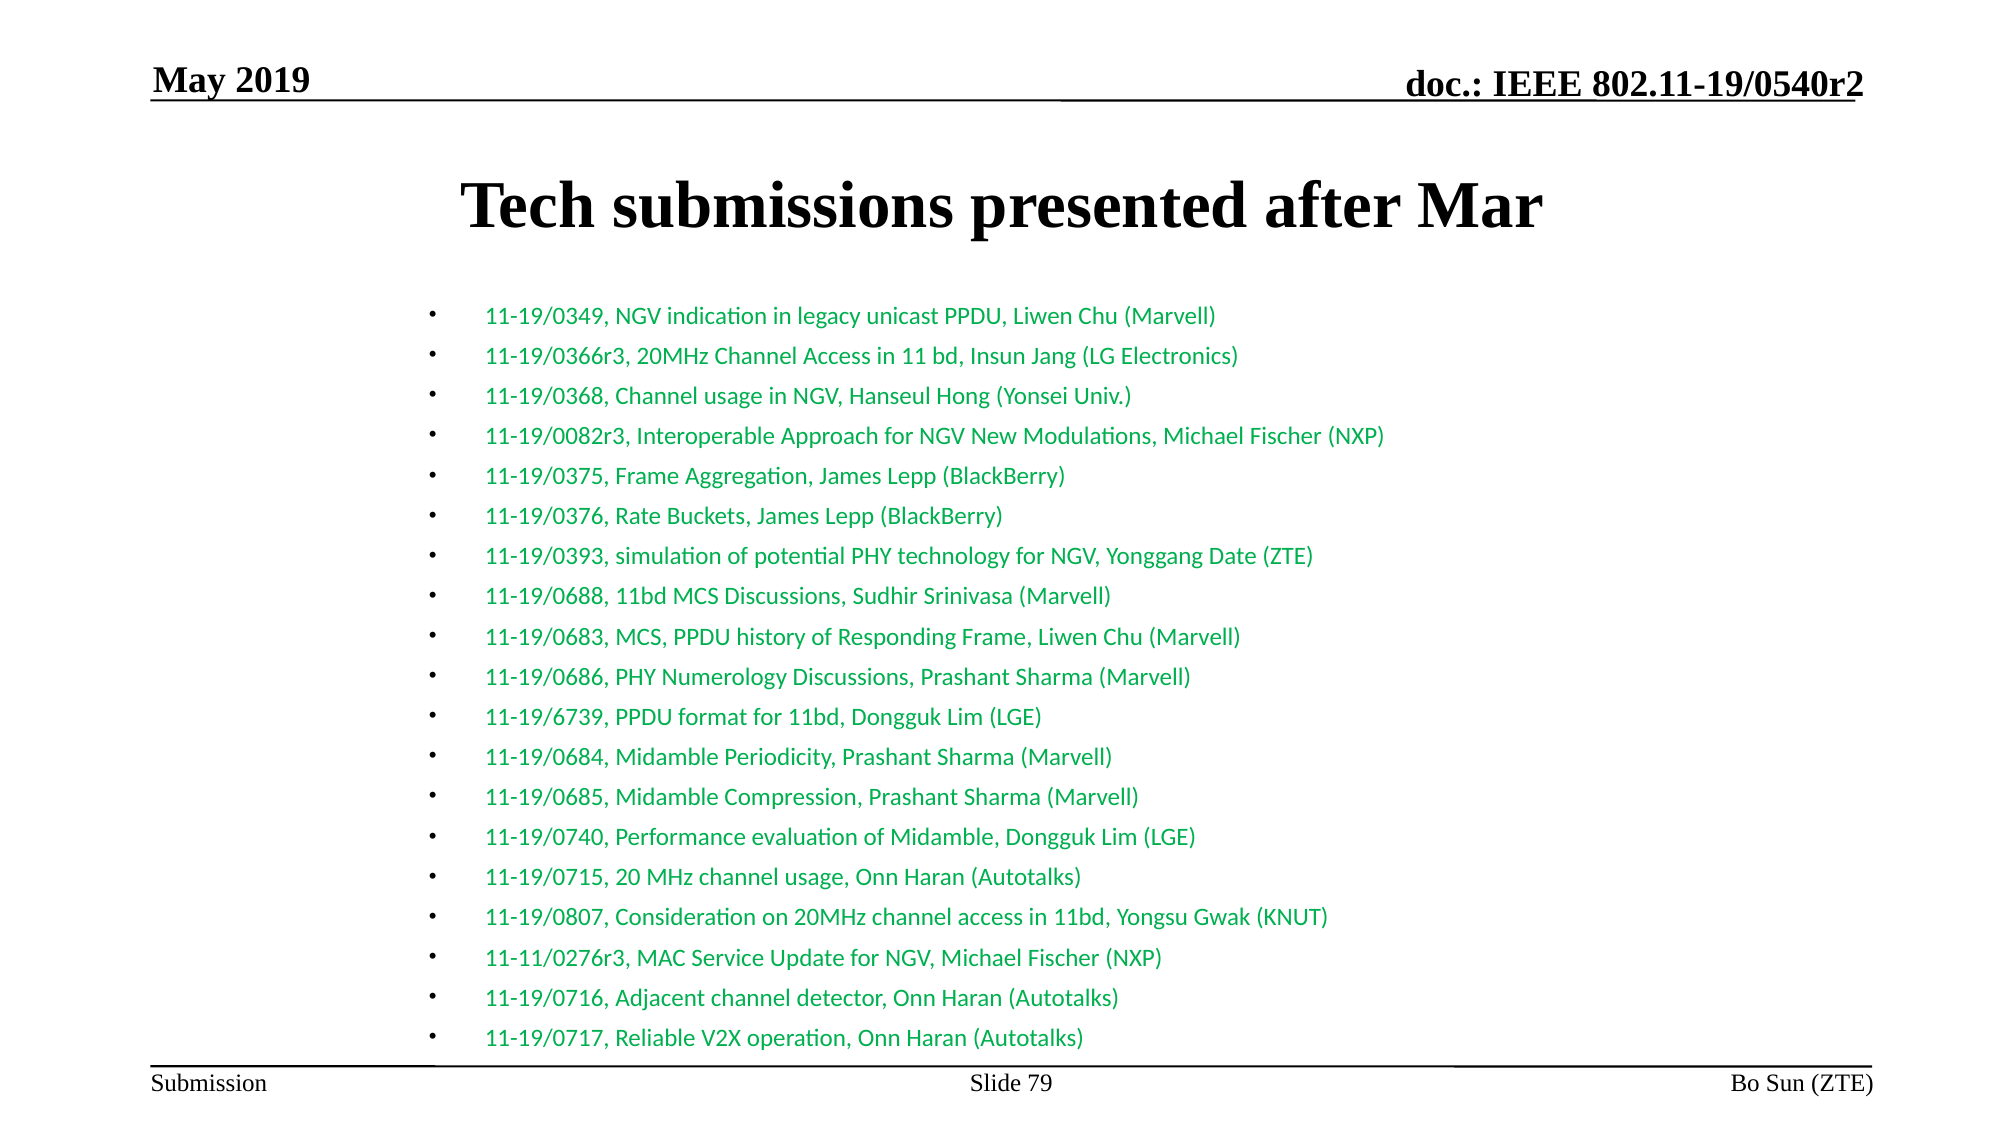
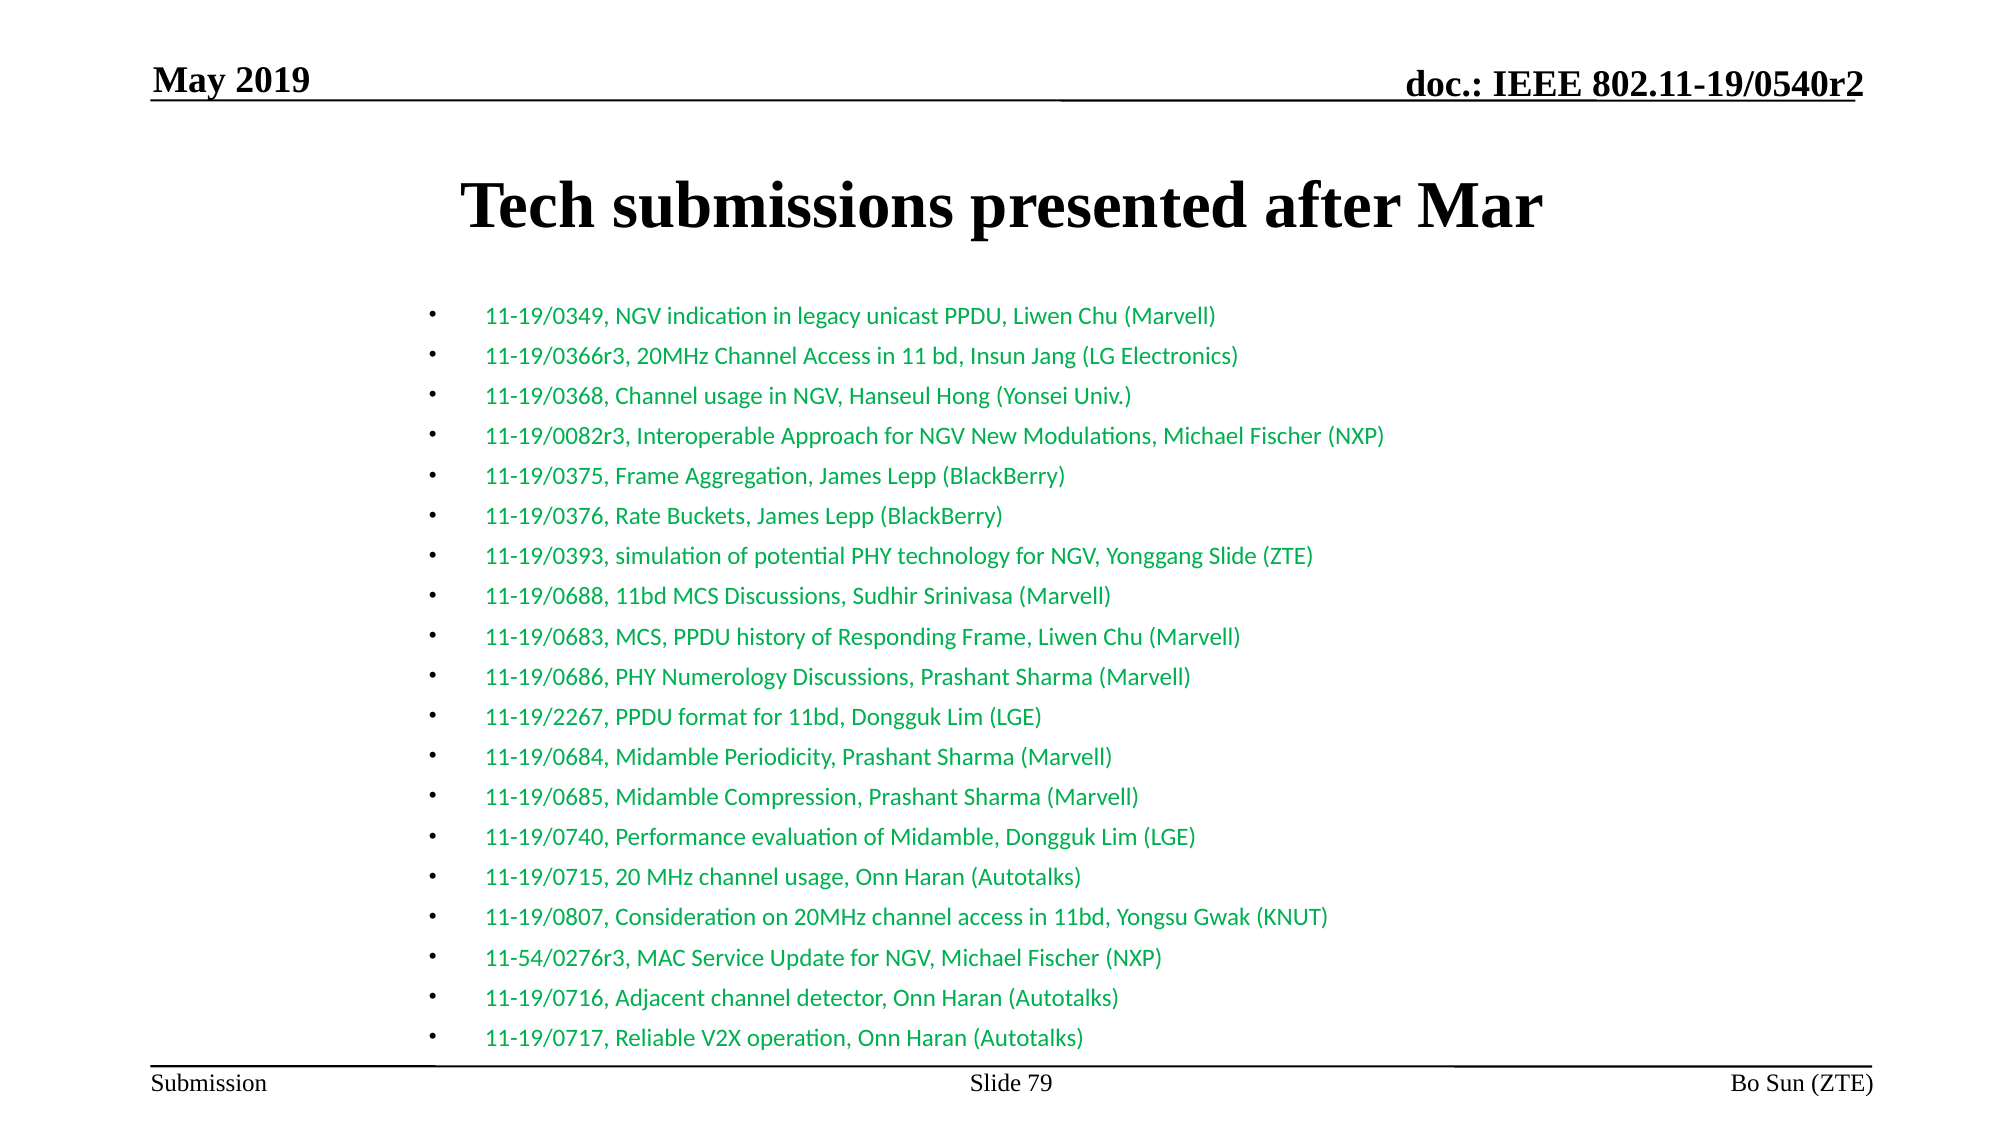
Yonggang Date: Date -> Slide (1233, 556)
11-19/6739: 11-19/6739 -> 11-19/2267 (547, 717)
11-11/0276r3: 11-11/0276r3 -> 11-54/0276r3 (558, 957)
